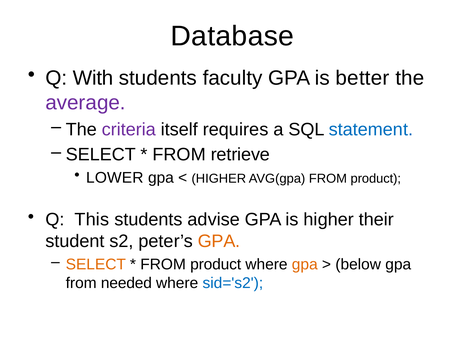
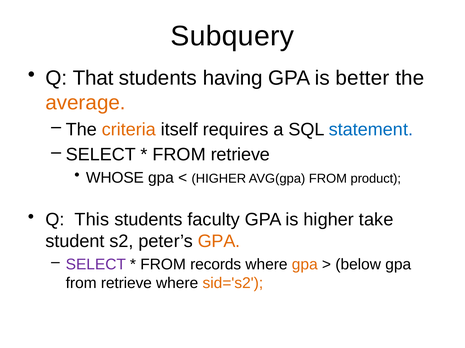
Database: Database -> Subquery (232, 36)
With: With -> That (93, 78)
faculty: faculty -> having (233, 78)
average colour: purple -> orange (86, 103)
criteria colour: purple -> orange (129, 130)
LOWER: LOWER -> WHOSE (115, 178)
advise: advise -> faculty (214, 220)
their: their -> take (376, 220)
SELECT colour: orange -> purple (96, 265)
product: product -> records (216, 265)
needed: needed -> retrieve (126, 284)
sid='s2 colour: blue -> orange (233, 284)
